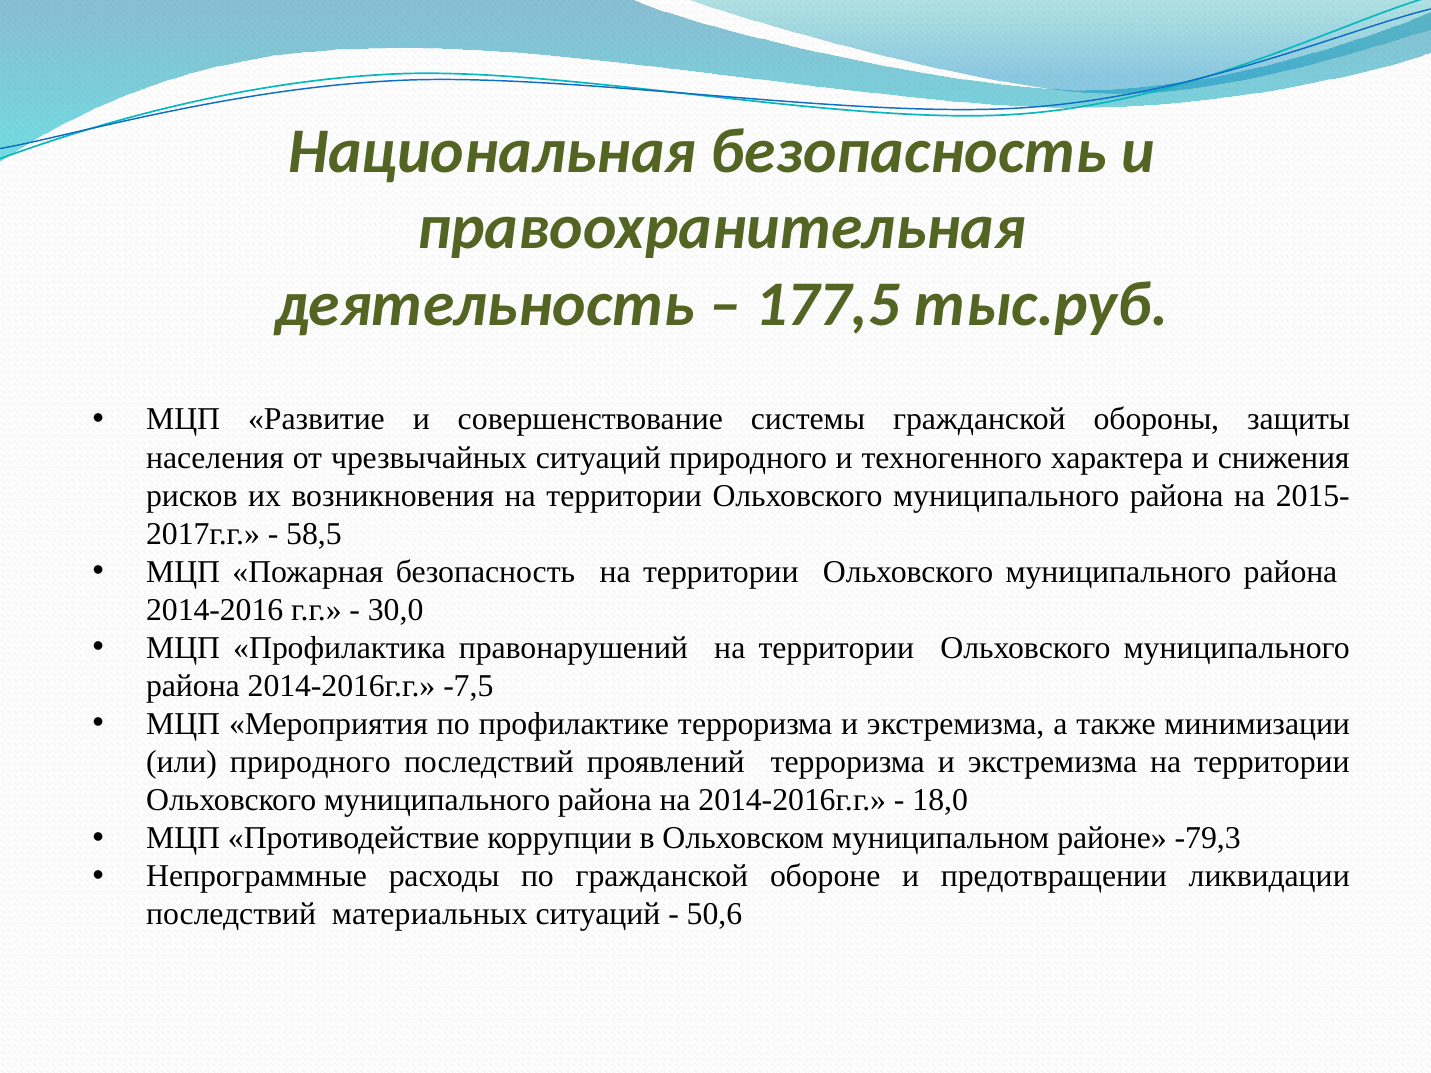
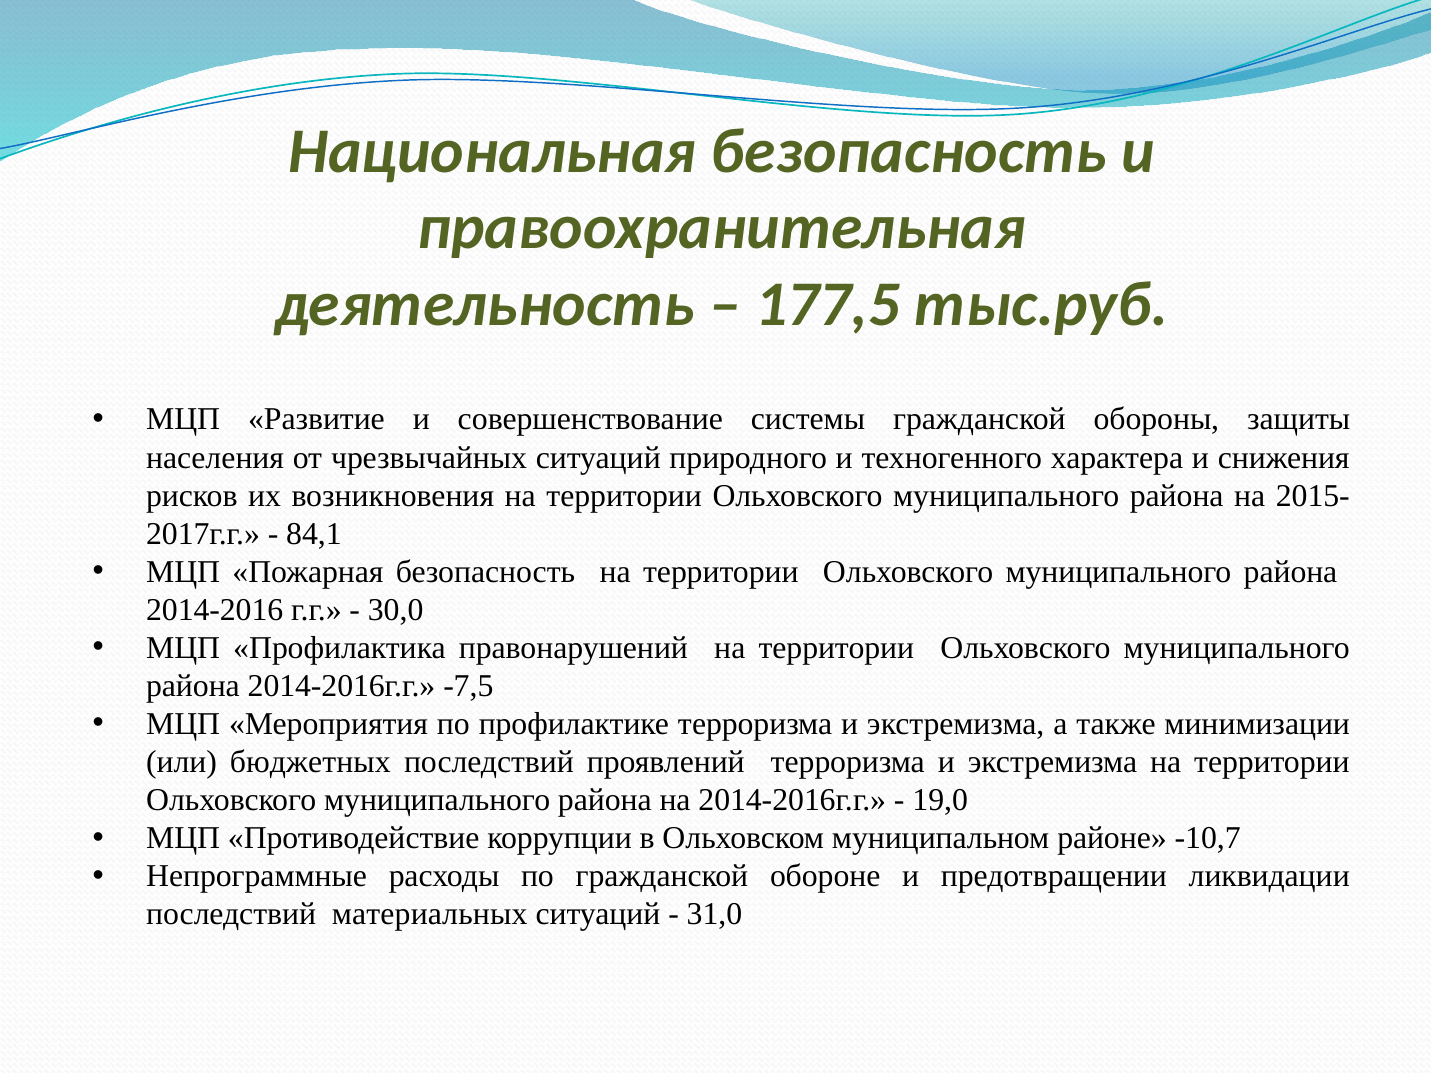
58,5: 58,5 -> 84,1 (314, 534)
или природного: природного -> бюджетных (310, 762)
18,0: 18,0 -> 19,0 (940, 800)
-79,3: -79,3 -> -10,7 (1208, 839)
50,6: 50,6 -> 31,0 (714, 915)
